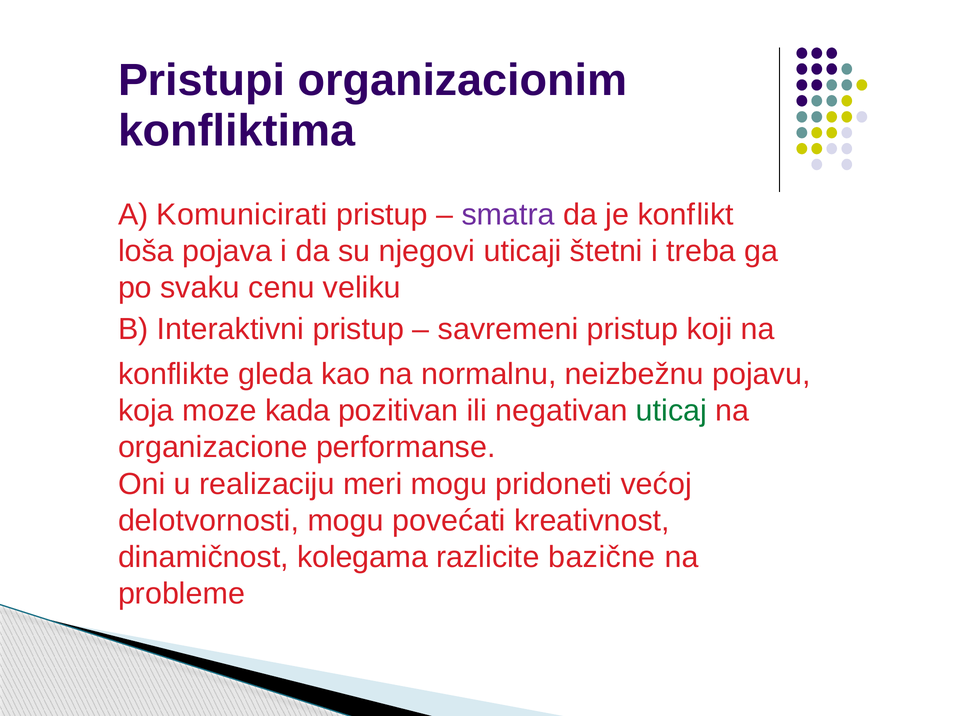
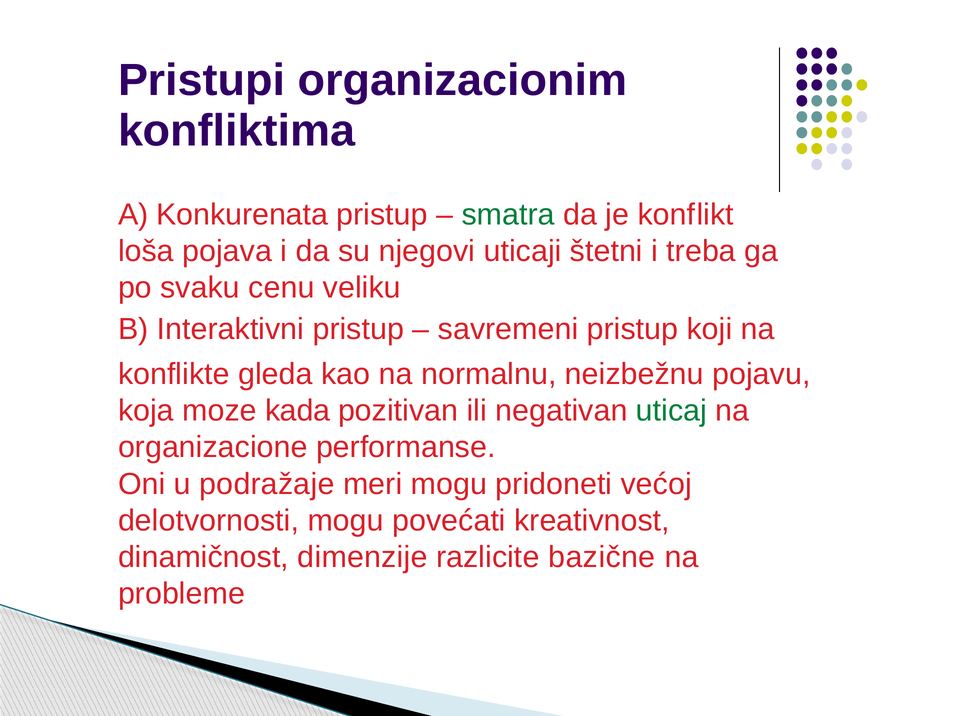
Komunicirati: Komunicirati -> Konkurenata (242, 215)
smatra colour: purple -> green (508, 215)
realizaciju: realizaciju -> podražaje (267, 484)
kolegama: kolegama -> dimenzije (363, 557)
